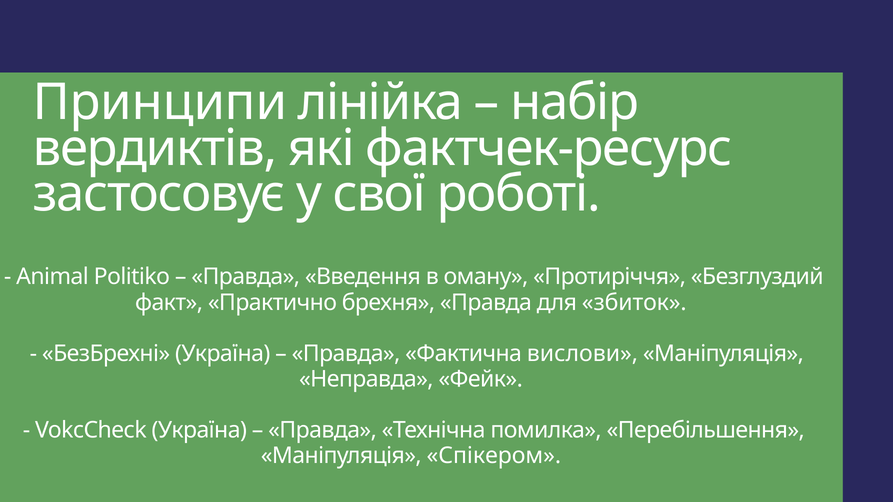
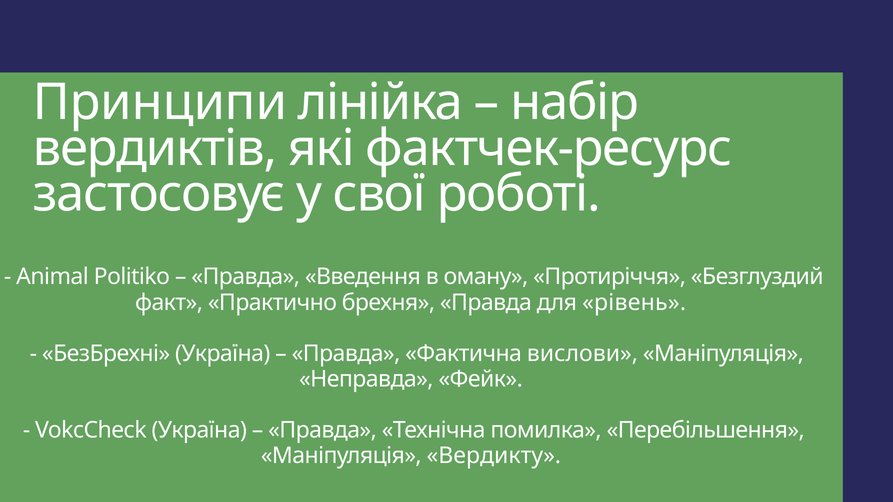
збиток: збиток -> рівень (634, 303)
Спікером: Спікером -> Вердикту (494, 456)
